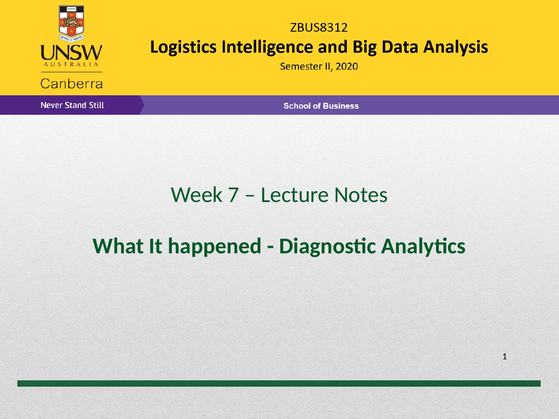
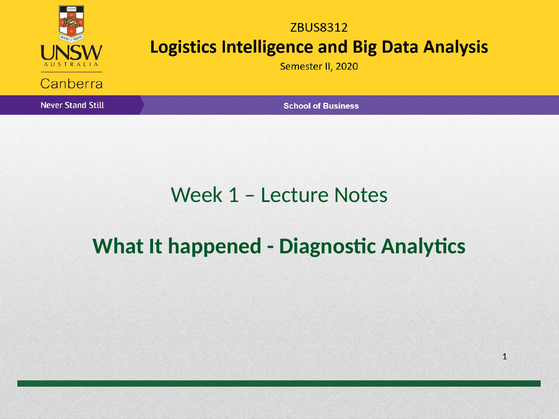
Week 7: 7 -> 1 (234, 195)
